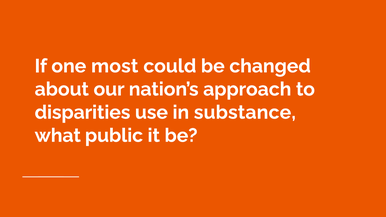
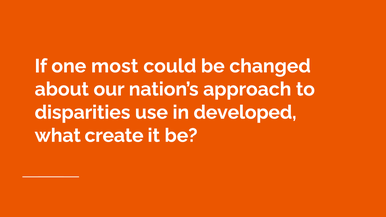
substance: substance -> developed (245, 112)
public: public -> create (114, 136)
